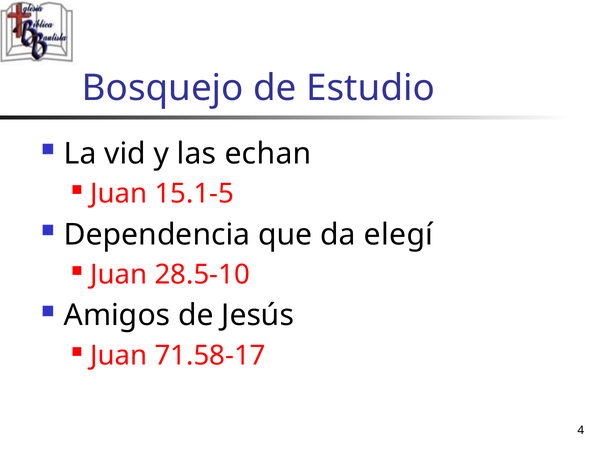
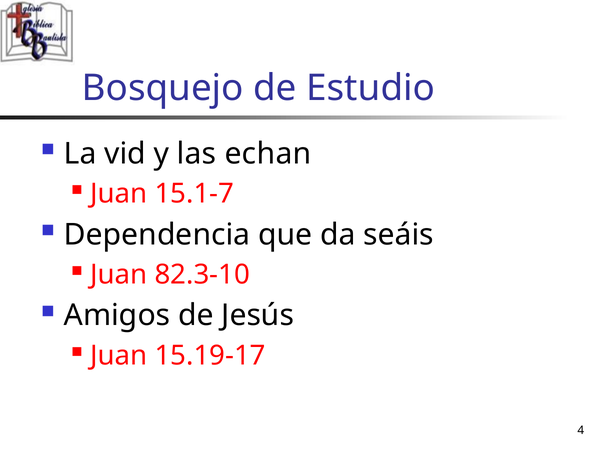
15.1-5: 15.1-5 -> 15.1-7 (194, 194)
elegí: elegí -> seáis (399, 235)
28.5-10: 28.5-10 -> 82.3-10 (202, 275)
71.58-17: 71.58-17 -> 15.19-17 (210, 356)
